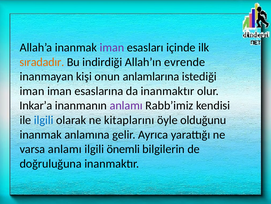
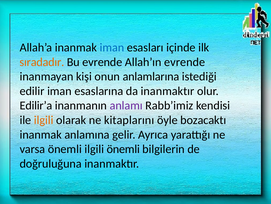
iman colour: purple -> blue (112, 47)
Bu indirdiği: indirdiği -> evrende (102, 62)
iman: iman -> edilir (32, 91)
Inkar’a: Inkar’a -> Edilir’a (36, 105)
ilgili colour: blue -> orange (44, 120)
olduğunu: olduğunu -> bozacaktı (203, 120)
varsa anlamı: anlamı -> önemli (65, 149)
